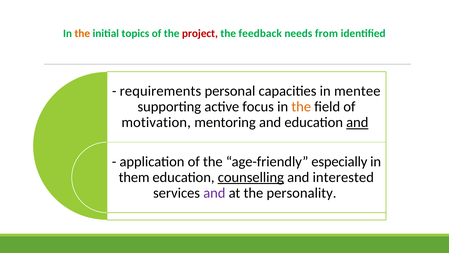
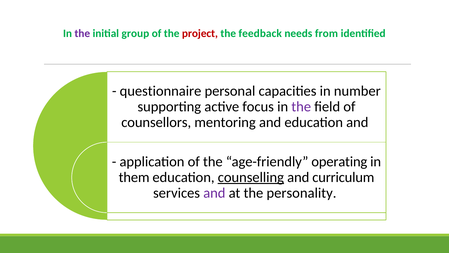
the colour: orange -> purple (82, 33)
topics: topics -> group (135, 33)
requirements: requirements -> questionnaire (161, 91)
mentee: mentee -> number (357, 91)
the colour: orange -> purple (301, 107)
motivation: motivation -> counsellors (156, 122)
and underline: present -> none (357, 122)
especially: especially -> operating (339, 161)
interested: interested -> curriculum (343, 177)
